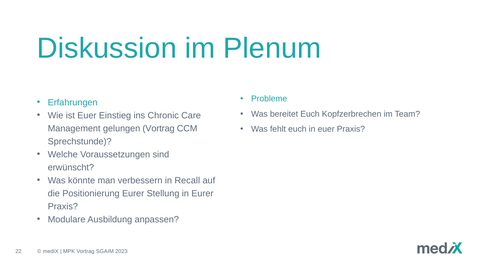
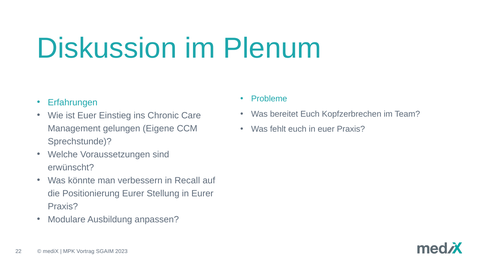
gelungen Vortrag: Vortrag -> Eigene (158, 129)
